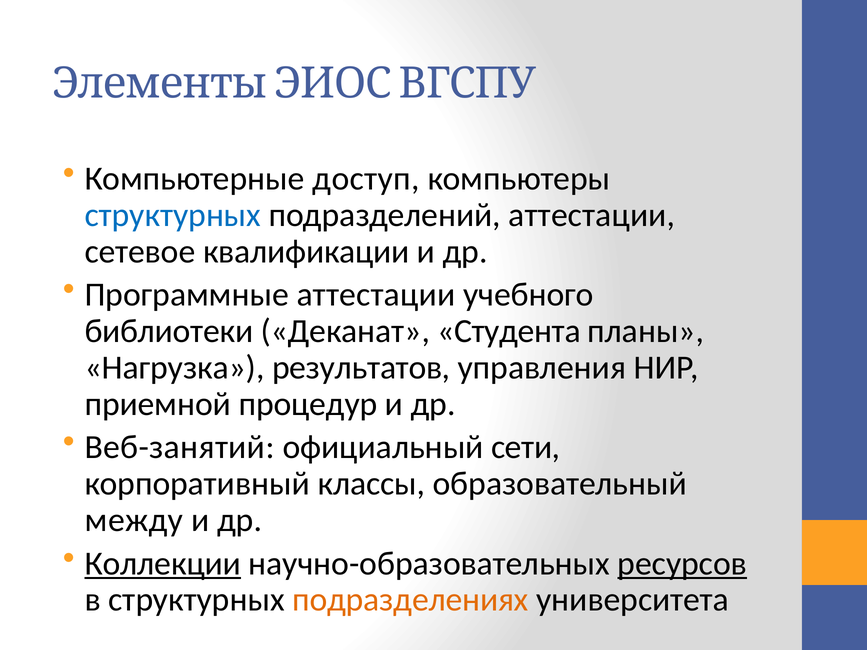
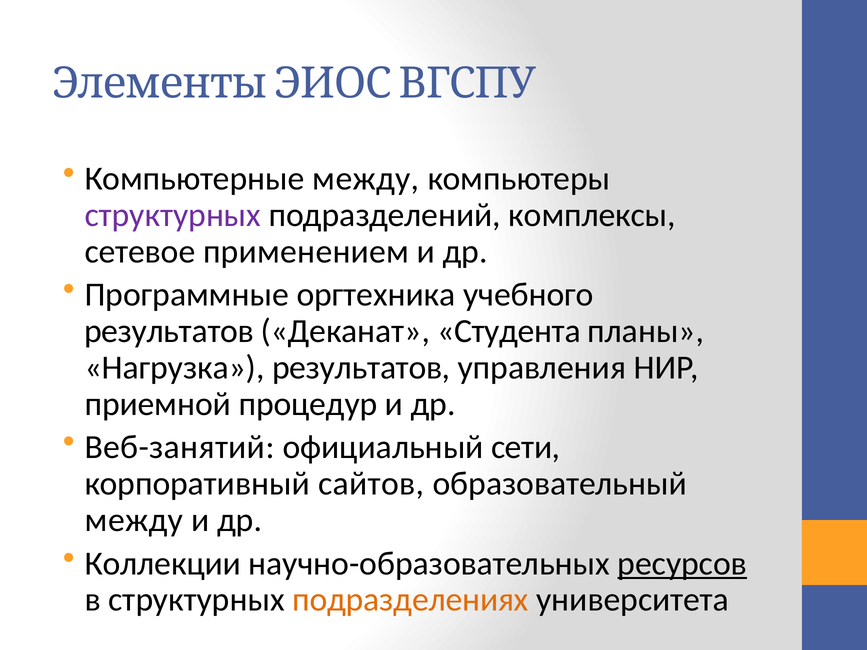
Компьютерные доступ: доступ -> между (366, 179)
структурных colour: blue -> purple (173, 215)
подразделений аттестации: аттестации -> комплексы (592, 215)
квалификации: квалификации -> применением (306, 251)
Программные аттестации: аттестации -> оргтехника (376, 295)
библиотеки: библиотеки -> результатов (169, 331)
классы: классы -> сайтов (371, 484)
Коллекции underline: present -> none (163, 564)
